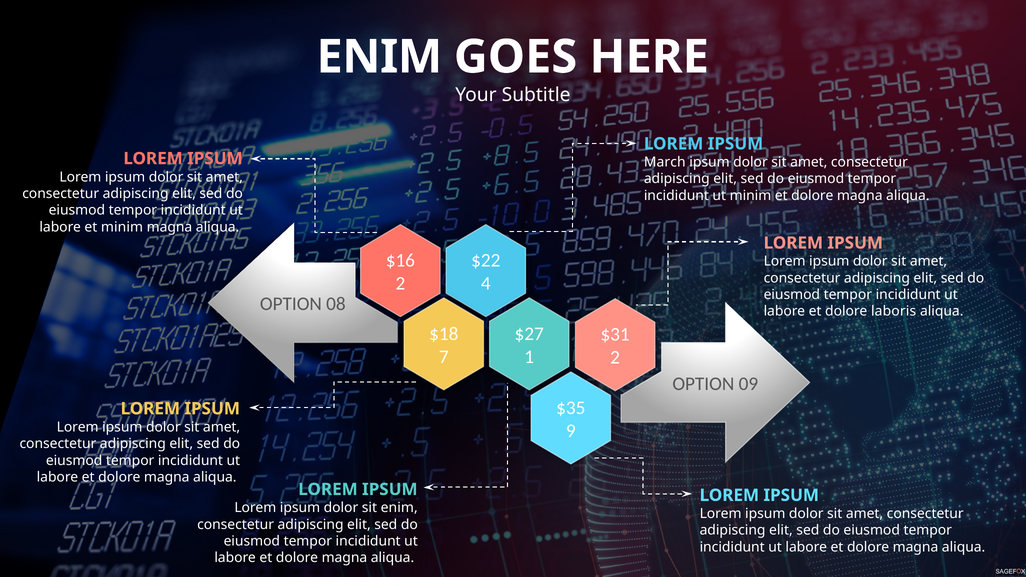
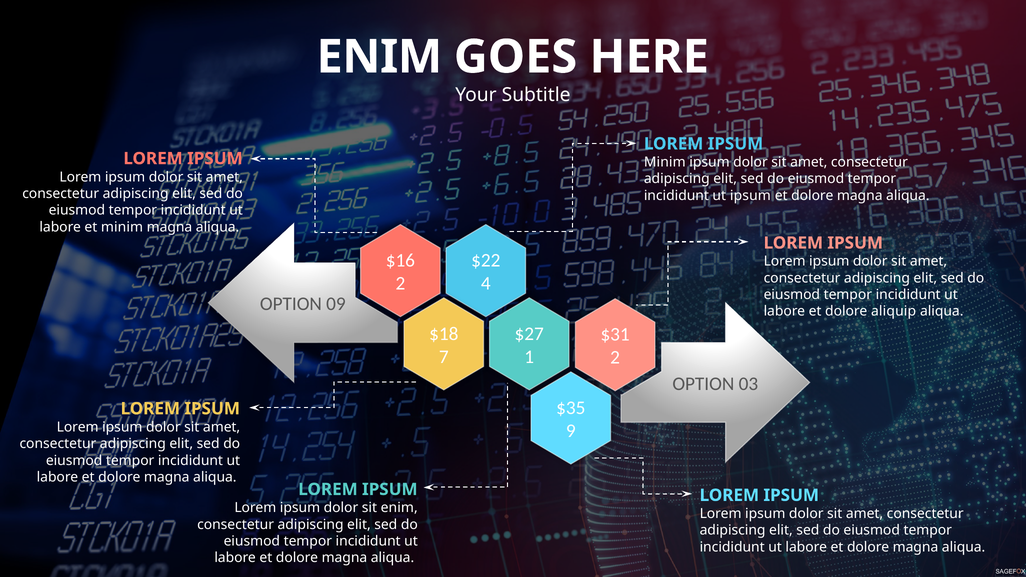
March: March -> Minim (665, 162)
ut minim: minim -> ipsum (750, 196)
08: 08 -> 09 (336, 304)
laboris: laboris -> aliquip (894, 311)
09: 09 -> 03 (748, 384)
